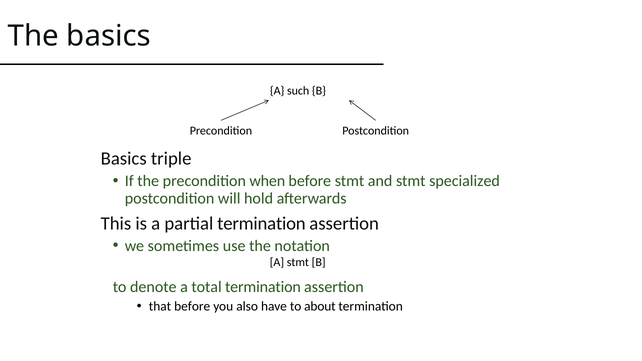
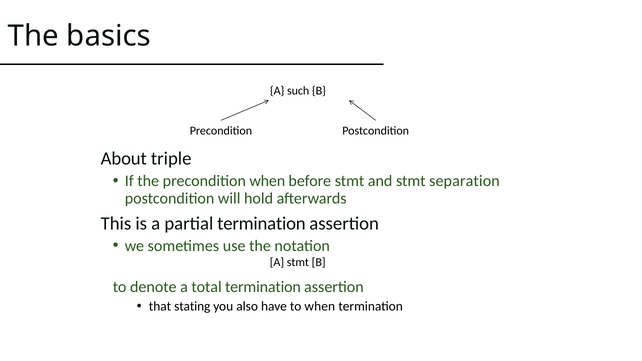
Basics: Basics -> About (124, 159)
specialized: specialized -> separation (464, 181)
that before: before -> stating (192, 306)
to about: about -> when (320, 306)
